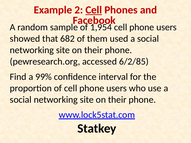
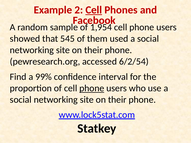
682: 682 -> 545 (68, 39)
6/2/85: 6/2/85 -> 6/2/54 (134, 62)
phone underline: none -> present (92, 88)
